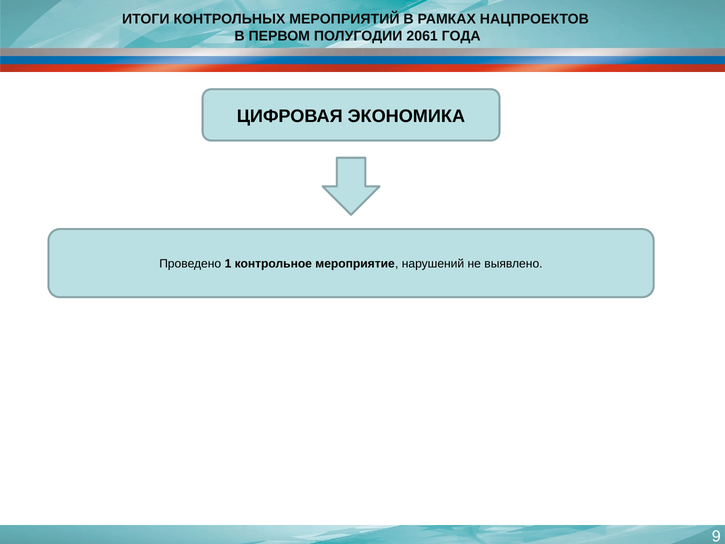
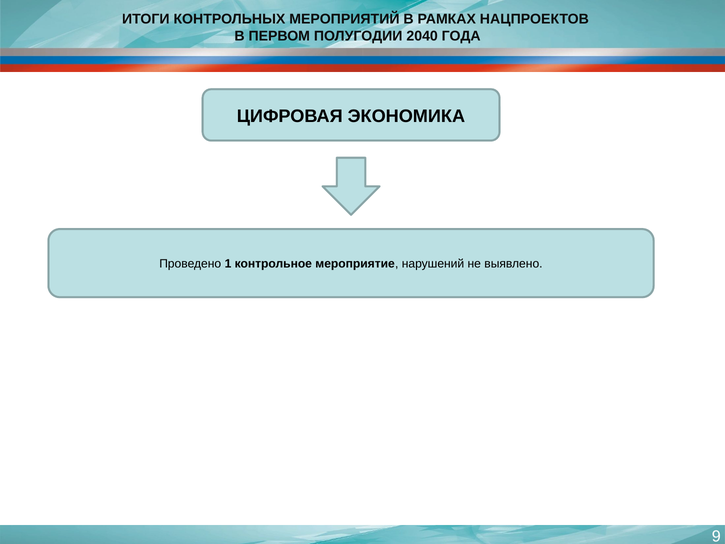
2061: 2061 -> 2040 (422, 36)
